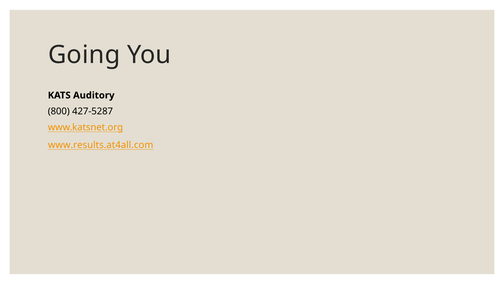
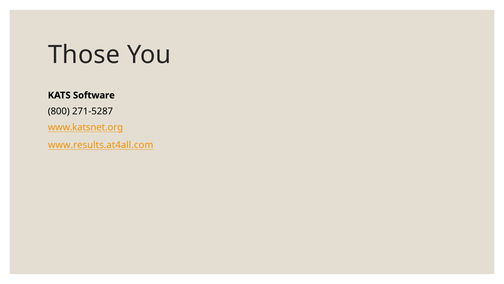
Going: Going -> Those (84, 55)
Auditory: Auditory -> Software (94, 95)
427-5287: 427-5287 -> 271-5287 (93, 111)
